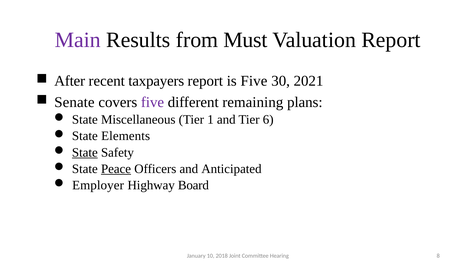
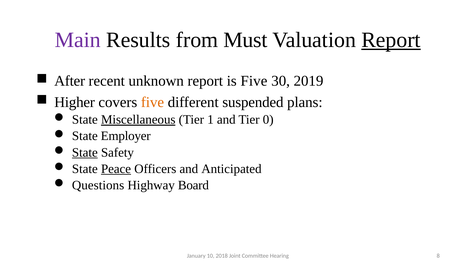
Report underline: none -> present (391, 40)
taxpayers: taxpayers -> unknown (156, 81)
2021: 2021 -> 2019 (308, 81)
Senate: Senate -> Higher (75, 102)
five colour: purple -> orange (152, 102)
remaining: remaining -> suspended (253, 102)
Miscellaneous underline: none -> present (138, 120)
6: 6 -> 0 (268, 120)
Elements: Elements -> Employer (126, 136)
Employer: Employer -> Questions (98, 185)
